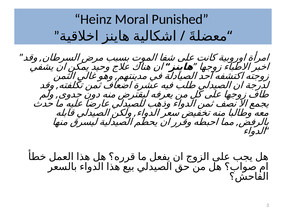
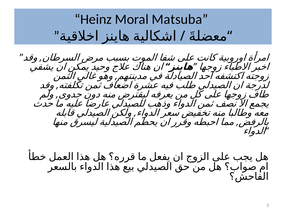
Punished: Punished -> Matsuba (180, 19)
